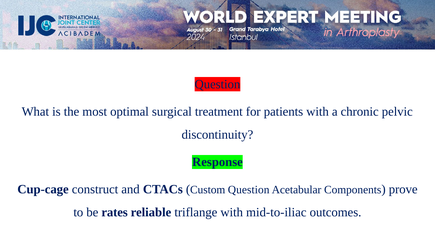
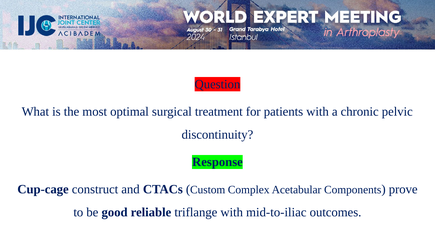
Custom Question: Question -> Complex (249, 190)
rates: rates -> good (115, 212)
